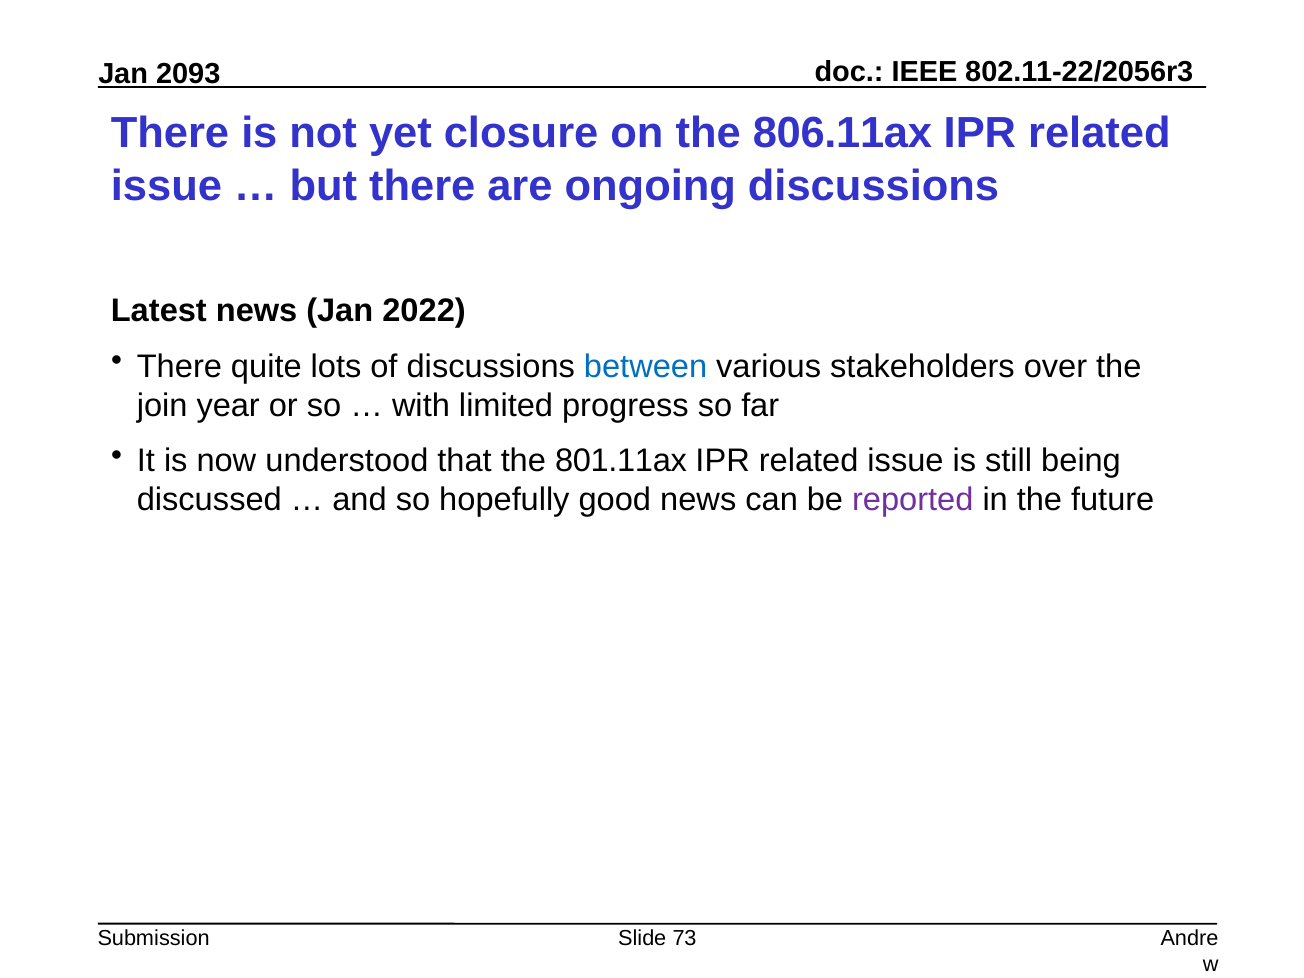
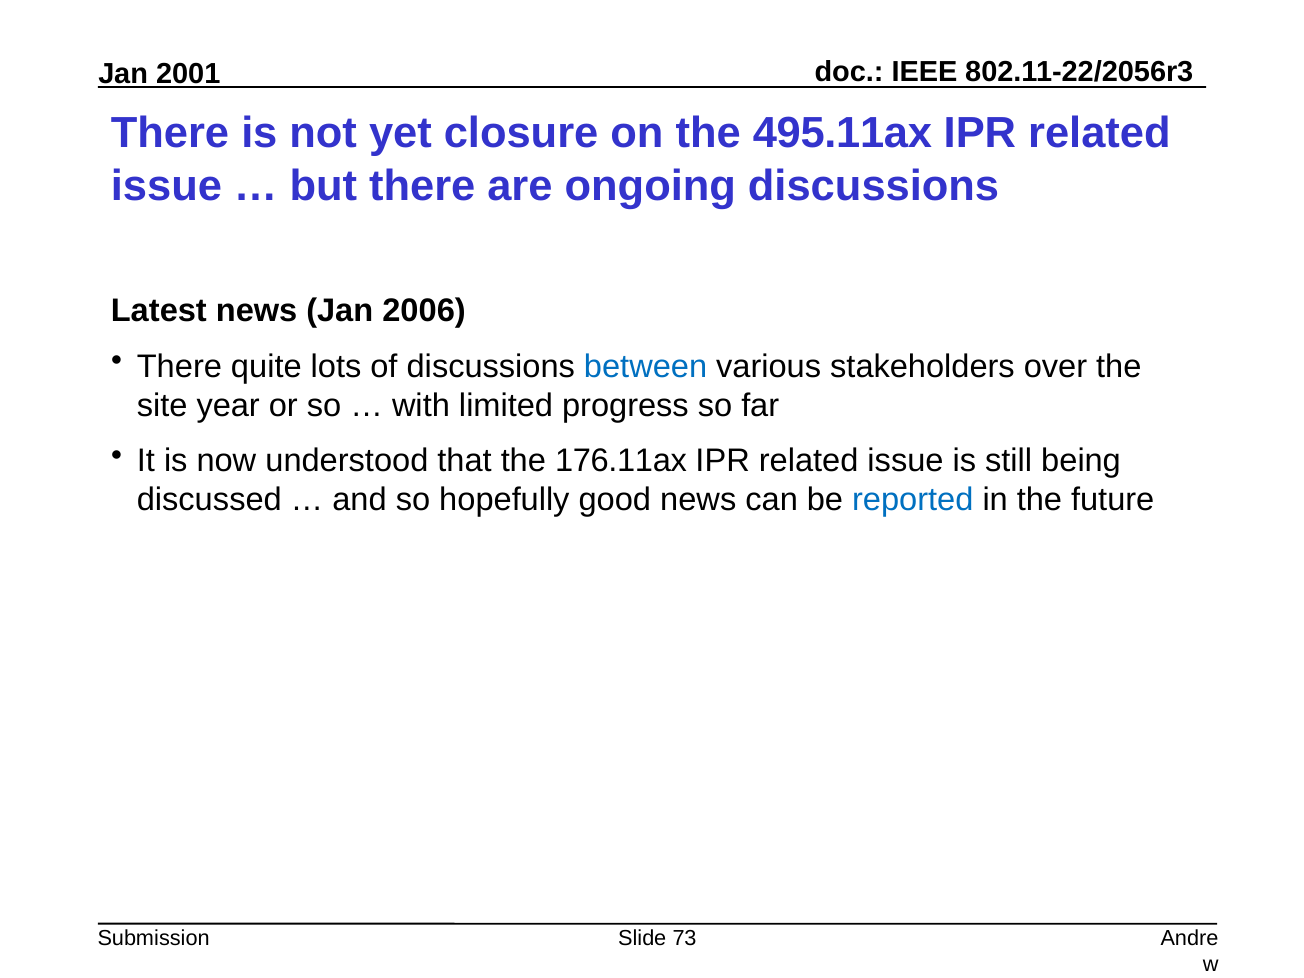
2093: 2093 -> 2001 (188, 74)
806.11ax: 806.11ax -> 495.11ax (842, 134)
2022: 2022 -> 2006 (424, 311)
join: join -> site (162, 405)
801.11ax: 801.11ax -> 176.11ax (621, 461)
reported colour: purple -> blue (913, 500)
